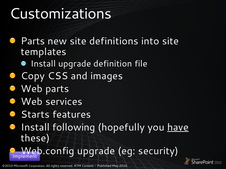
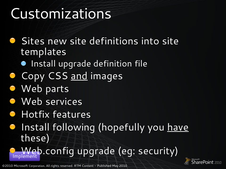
Parts: Parts -> Sites (33, 41)
and underline: none -> present (79, 76)
Starts: Starts -> Hotfix (35, 115)
